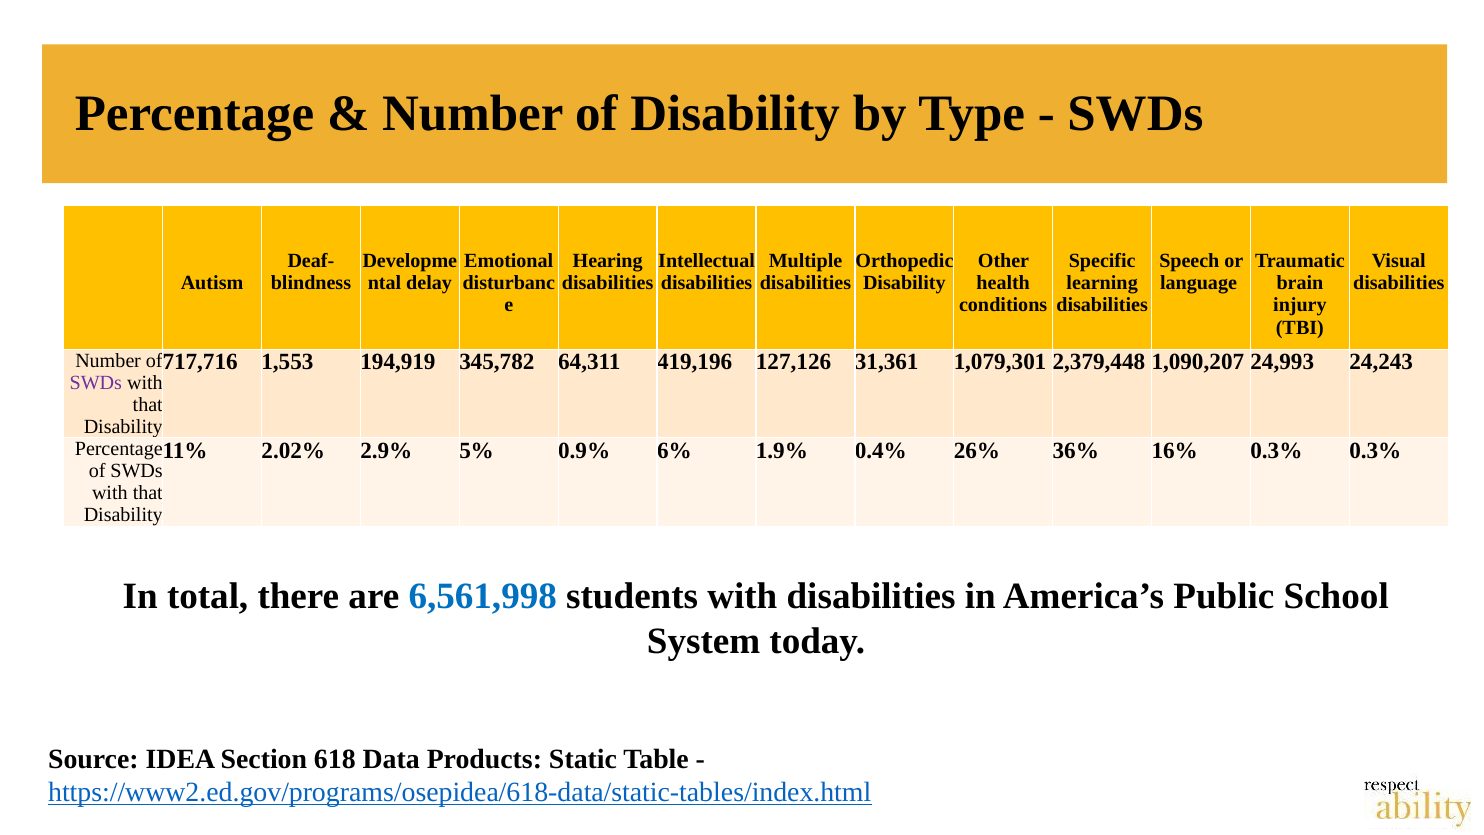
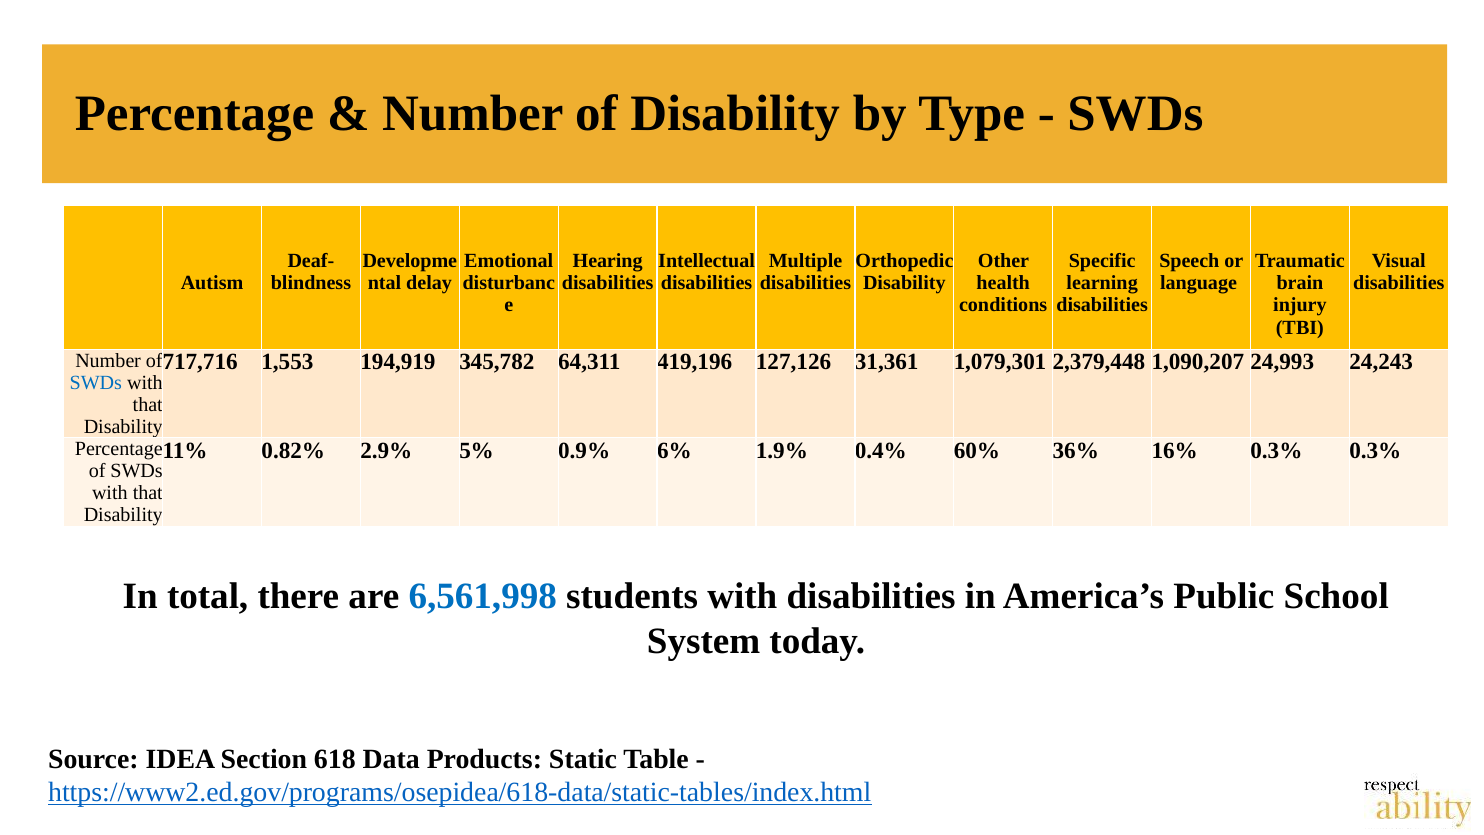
SWDs colour: purple -> blue (96, 383)
2.02%: 2.02% -> 0.82% (293, 451)
26%: 26% -> 60% (977, 451)
